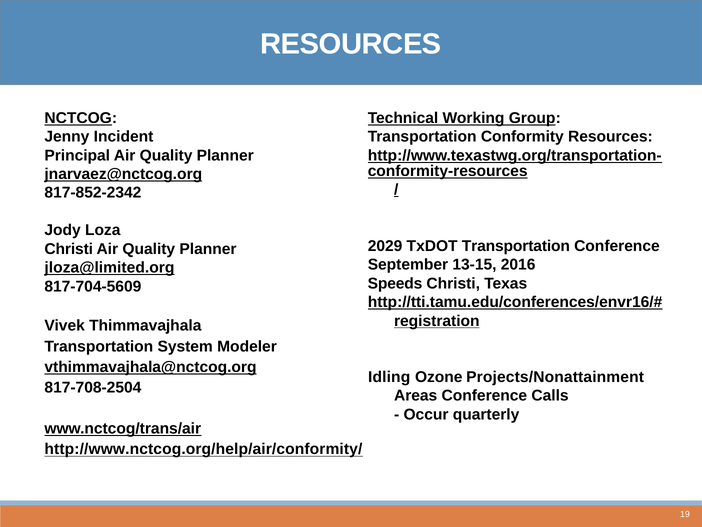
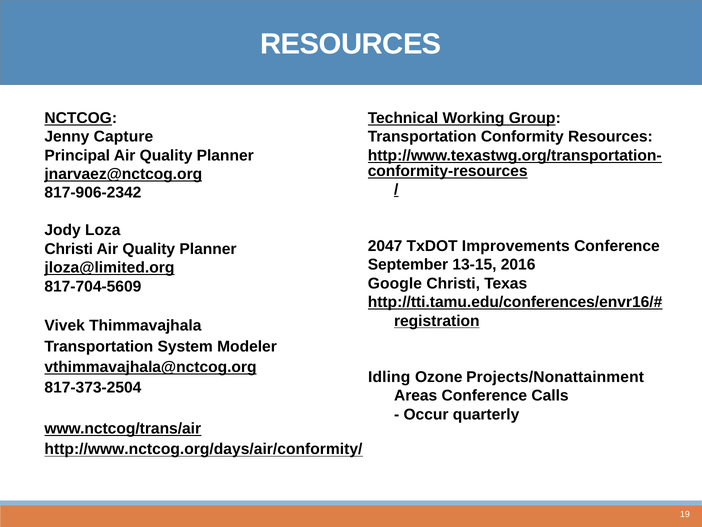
Incident: Incident -> Capture (123, 137)
817-852-2342: 817-852-2342 -> 817-906-2342 (93, 193)
2029: 2029 -> 2047 (385, 246)
TxDOT Transportation: Transportation -> Improvements (516, 246)
Speeds: Speeds -> Google (395, 283)
817-708-2504: 817-708-2504 -> 817-373-2504 (93, 387)
http://www.nctcog.org/help/air/conformity/: http://www.nctcog.org/help/air/conformity/ -> http://www.nctcog.org/days/air/conformity/ (203, 449)
